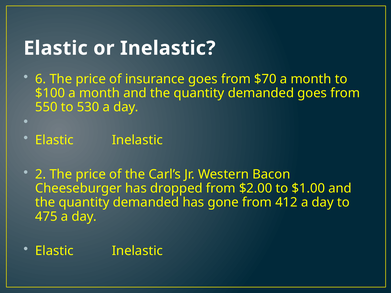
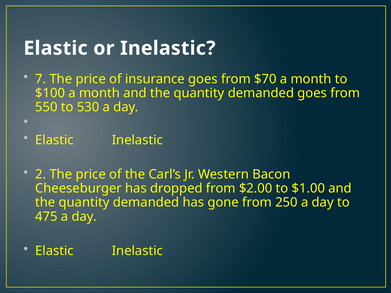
6: 6 -> 7 (41, 79)
412: 412 -> 250 (286, 203)
